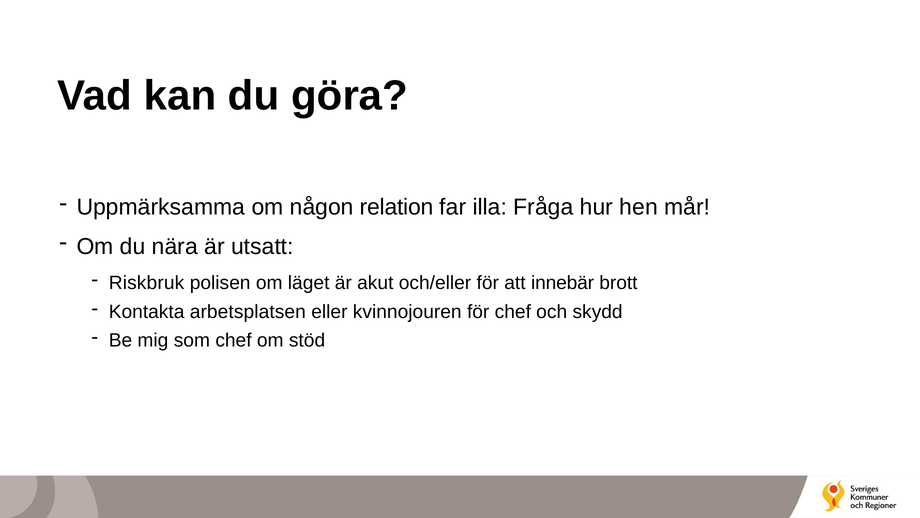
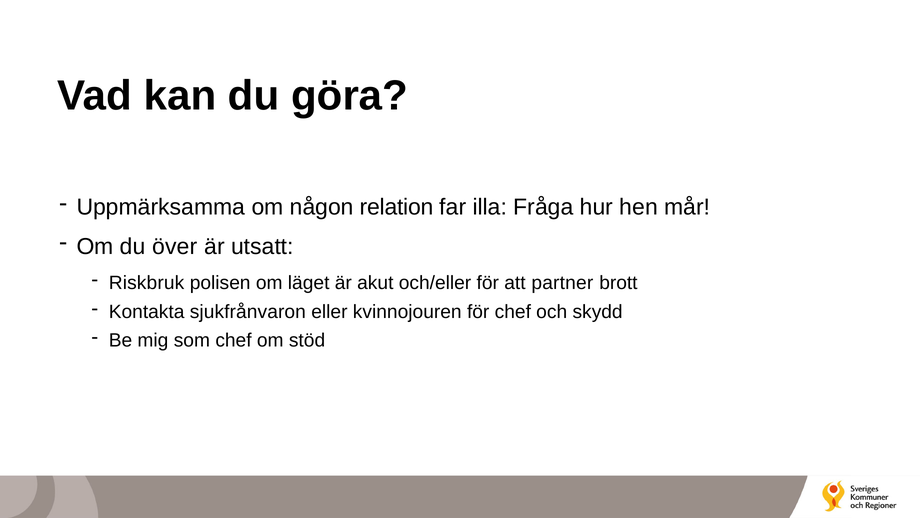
nära: nära -> över (175, 246)
innebär: innebär -> partner (562, 283)
arbetsplatsen: arbetsplatsen -> sjukfrånvaron (248, 312)
